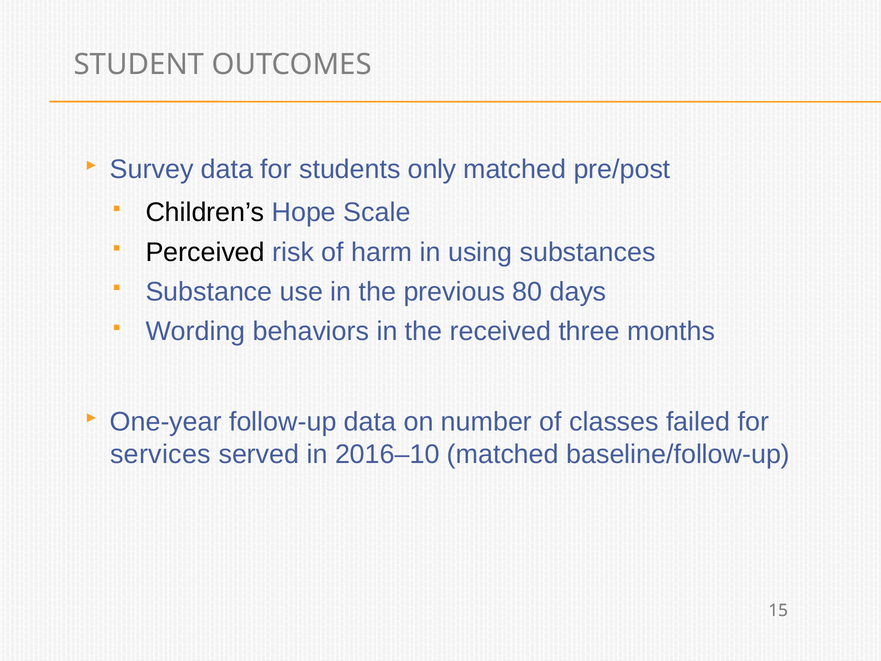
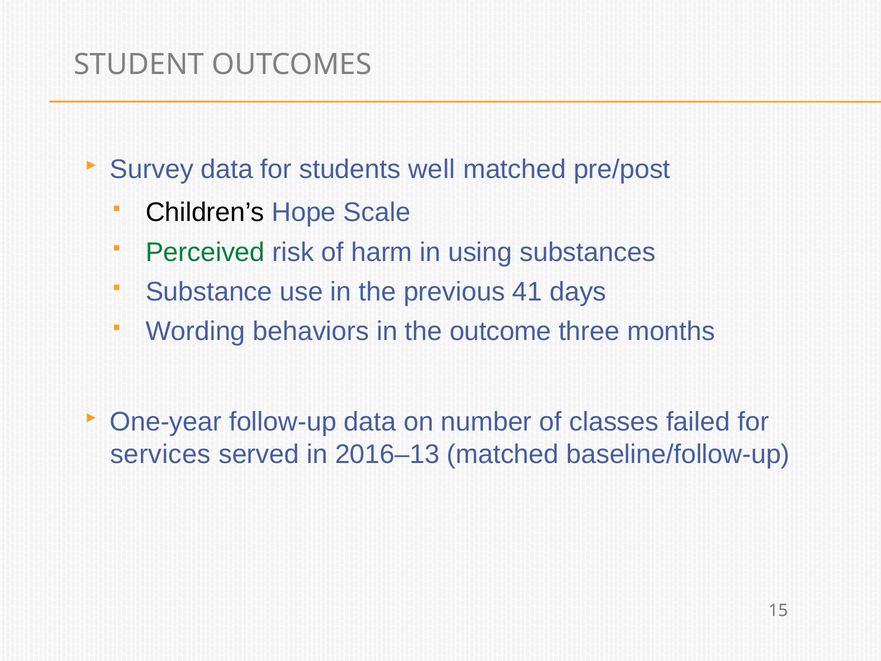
only: only -> well (432, 169)
Perceived colour: black -> green (205, 252)
80: 80 -> 41 (527, 292)
received: received -> outcome (501, 331)
2016–10: 2016–10 -> 2016–13 (387, 454)
